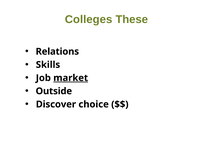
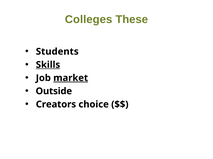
Relations: Relations -> Students (57, 52)
Skills underline: none -> present (48, 65)
Discover: Discover -> Creators (56, 105)
